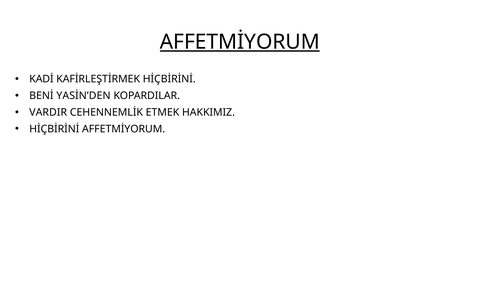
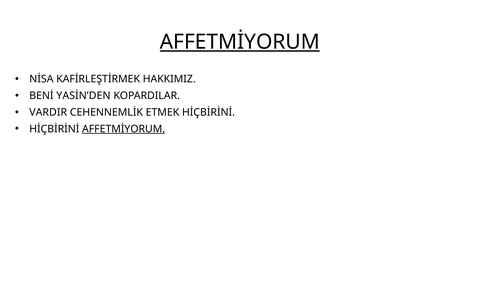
KADİ: KADİ -> NİSA (41, 79)
KAFİRLEŞTİRMEK HİÇBİRİNİ: HİÇBİRİNİ -> HAKKIMIZ (169, 79)
ETMEK HAKKIMIZ: HAKKIMIZ -> HİÇBİRİNİ (208, 113)
AFFETMİYORUM underline: none -> present (124, 129)
